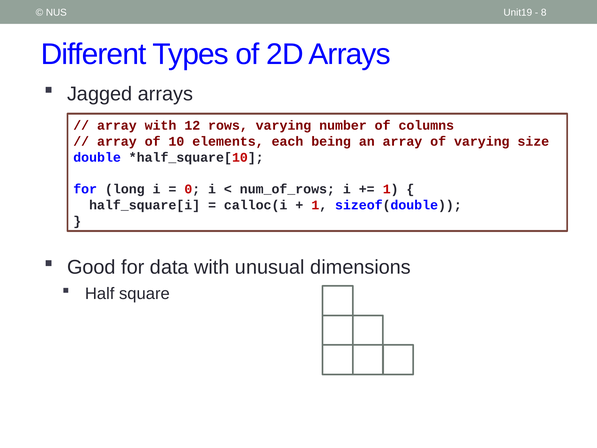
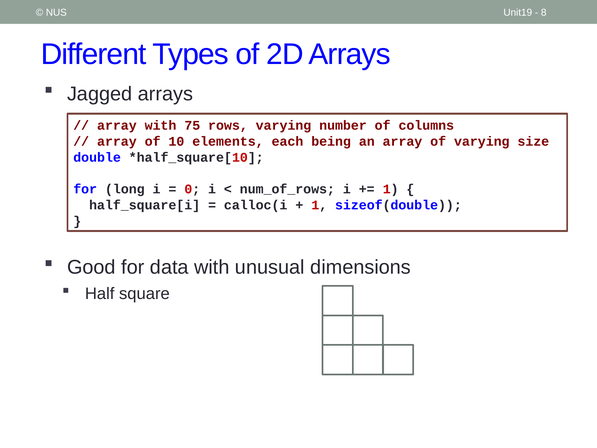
12: 12 -> 75 (192, 125)
